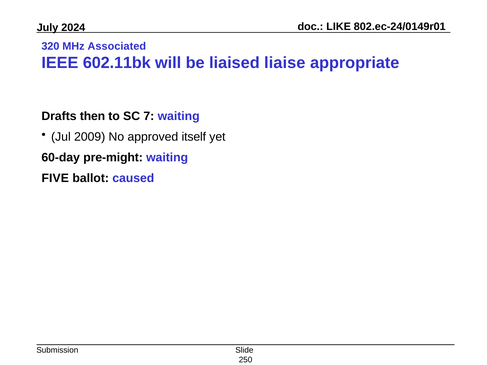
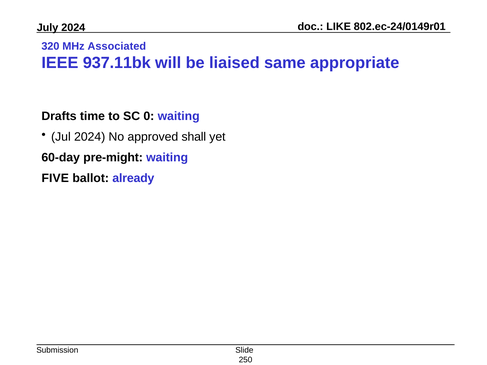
602.11bk: 602.11bk -> 937.11bk (117, 63)
liaise: liaise -> same (285, 63)
then: then -> time (92, 116)
7: 7 -> 0 (149, 116)
Jul 2009: 2009 -> 2024 (90, 137)
itself: itself -> shall (194, 137)
caused: caused -> already (133, 178)
